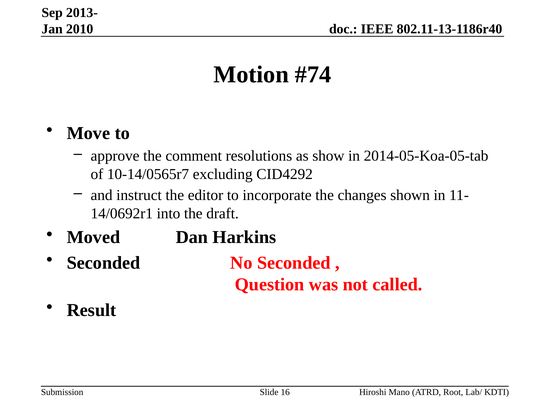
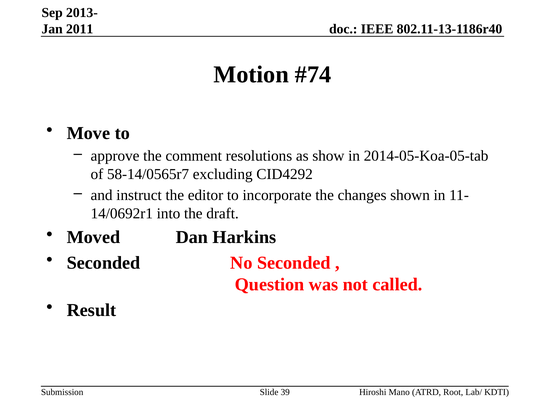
2010: 2010 -> 2011 (80, 29)
10-14/0565r7: 10-14/0565r7 -> 58-14/0565r7 (148, 174)
16: 16 -> 39 (285, 392)
